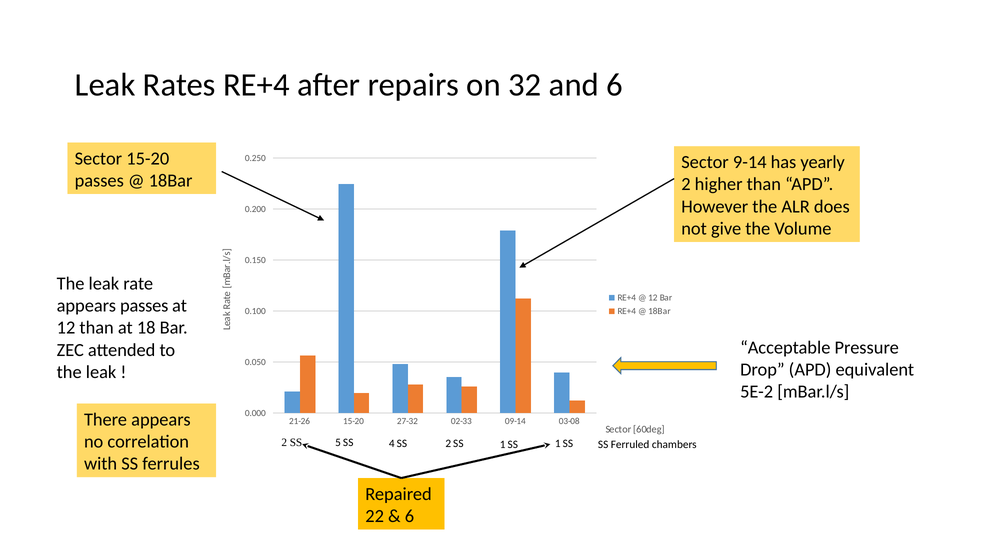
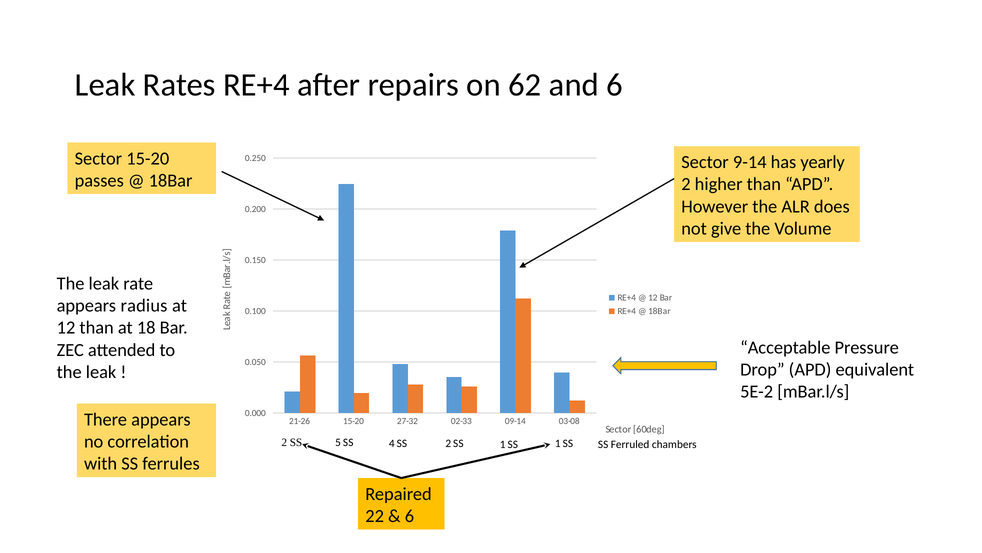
32: 32 -> 62 (525, 85)
appears passes: passes -> radius (144, 305)
